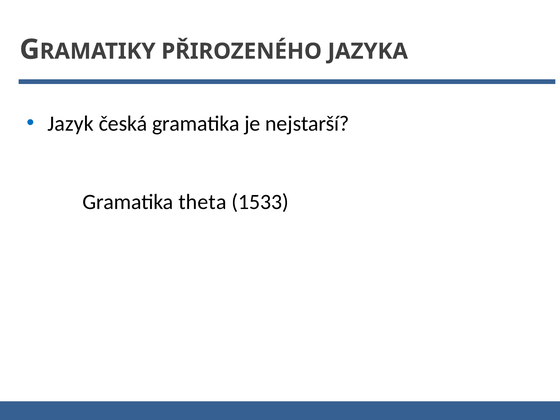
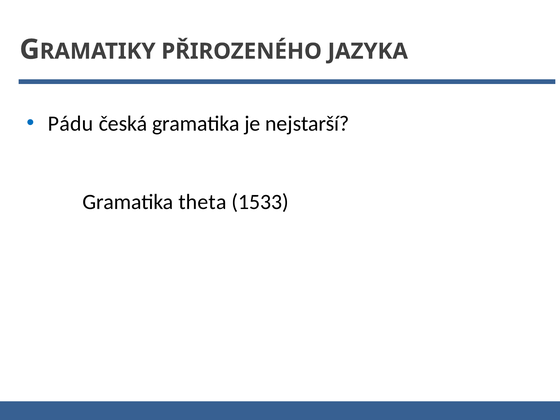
Jazyk: Jazyk -> Pádu (71, 124)
